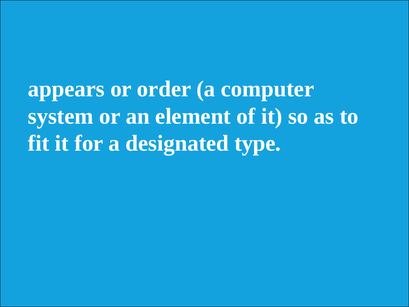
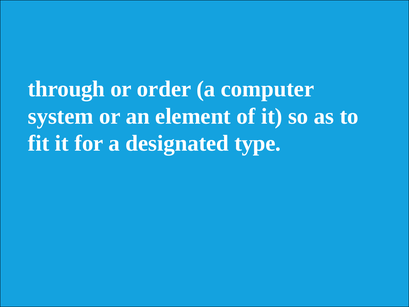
appears: appears -> through (66, 89)
